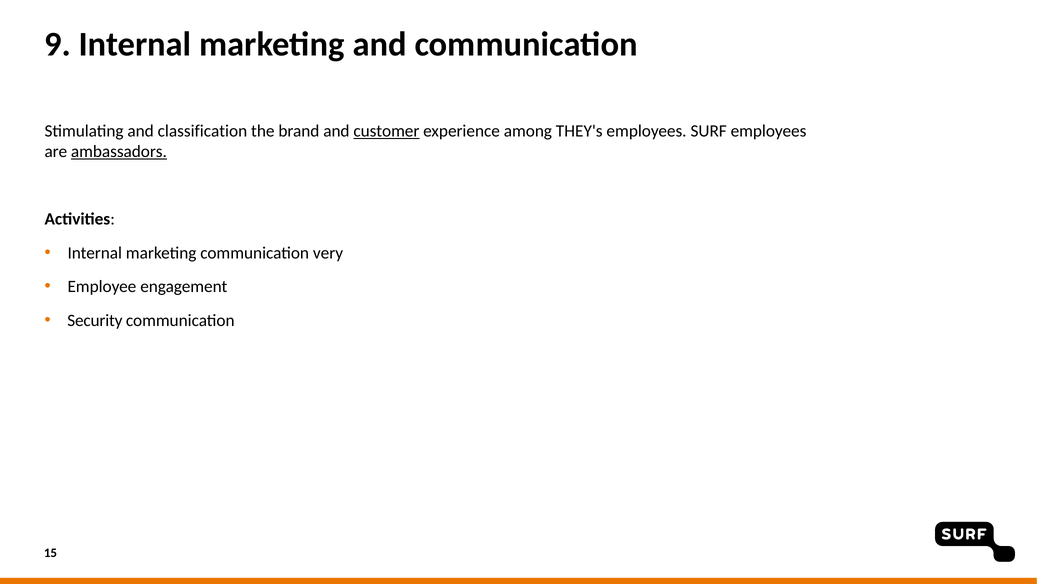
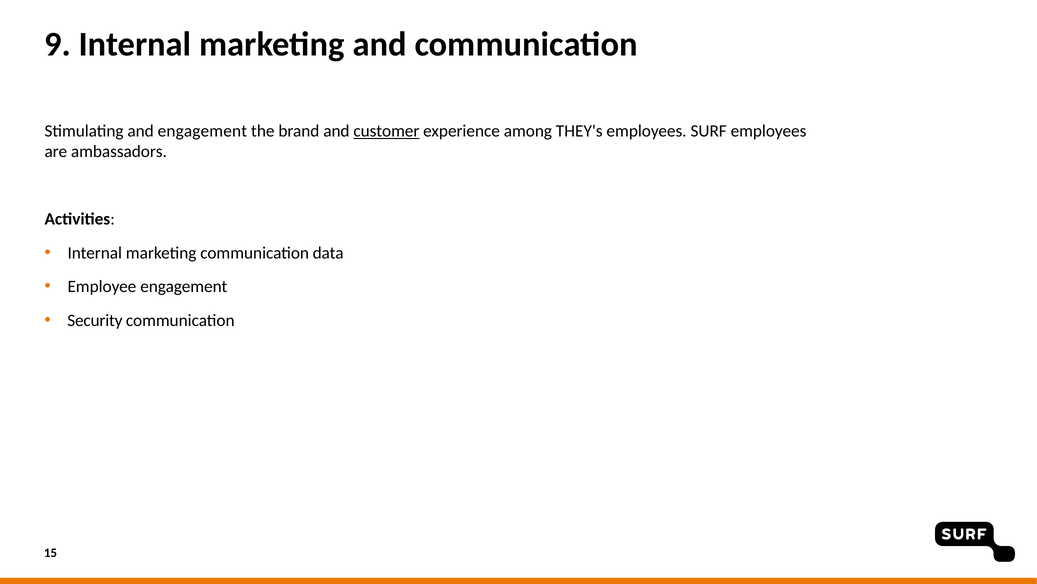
and classification: classification -> engagement (202, 131)
ambassadors underline: present -> none (119, 151)
very: very -> data (328, 253)
